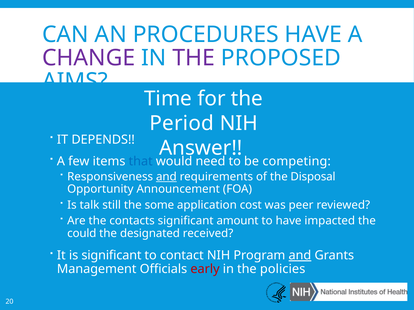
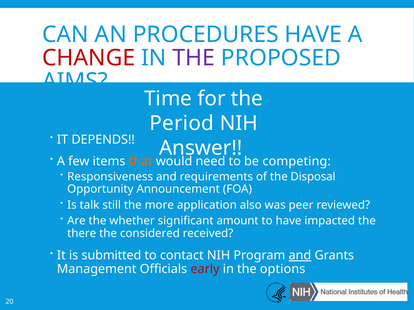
CHANGE colour: purple -> red (89, 58)
that colour: blue -> orange (141, 162)
and underline: present -> none (166, 177)
some: some -> more (159, 205)
cost: cost -> also (251, 205)
contacts: contacts -> whether (132, 221)
could: could -> there (82, 234)
designated: designated -> considered (150, 234)
is significant: significant -> submitted (111, 256)
policies: policies -> options (283, 269)
